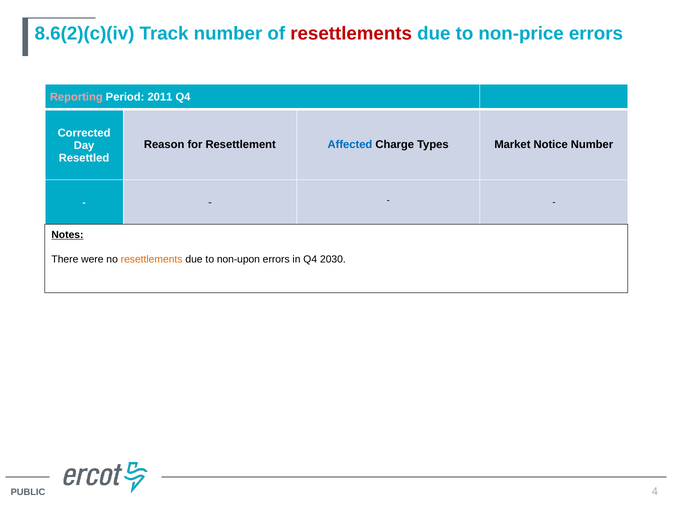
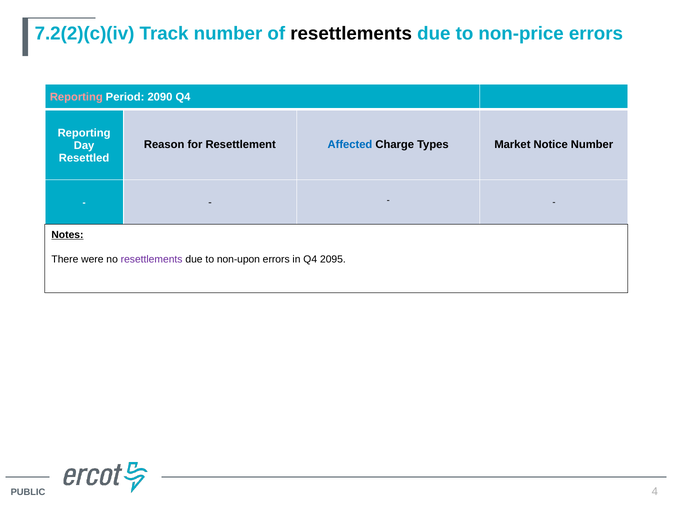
8.6(2)(c)(iv: 8.6(2)(c)(iv -> 7.2(2)(c)(iv (85, 34)
resettlements colour: red -> black (351, 34)
2011: 2011 -> 2090 (160, 97)
Corrected: Corrected -> Reporting (84, 133)
resettlements colour: orange -> purple (152, 259)
2030: 2030 -> 2095 (333, 259)
